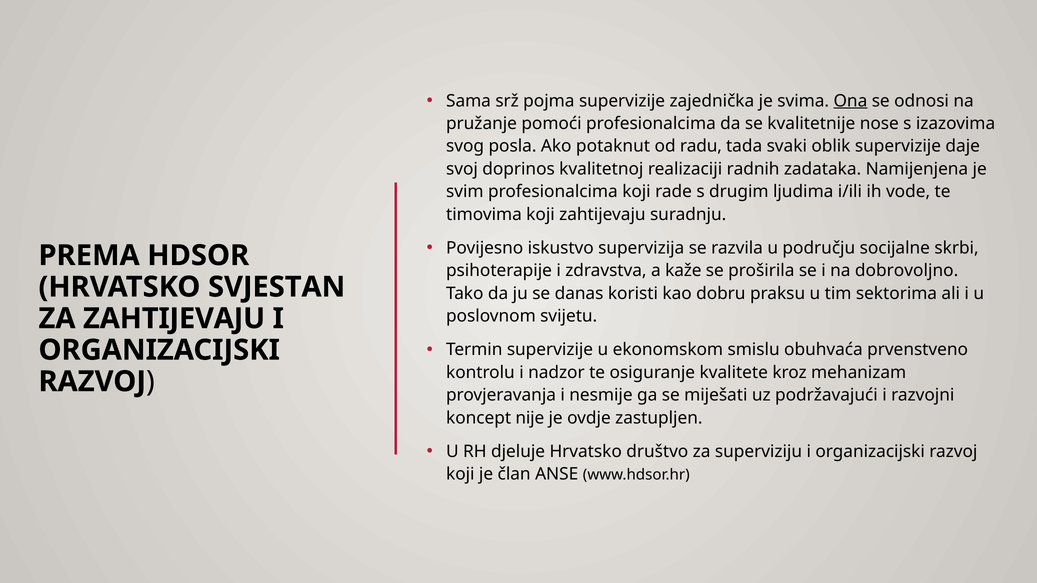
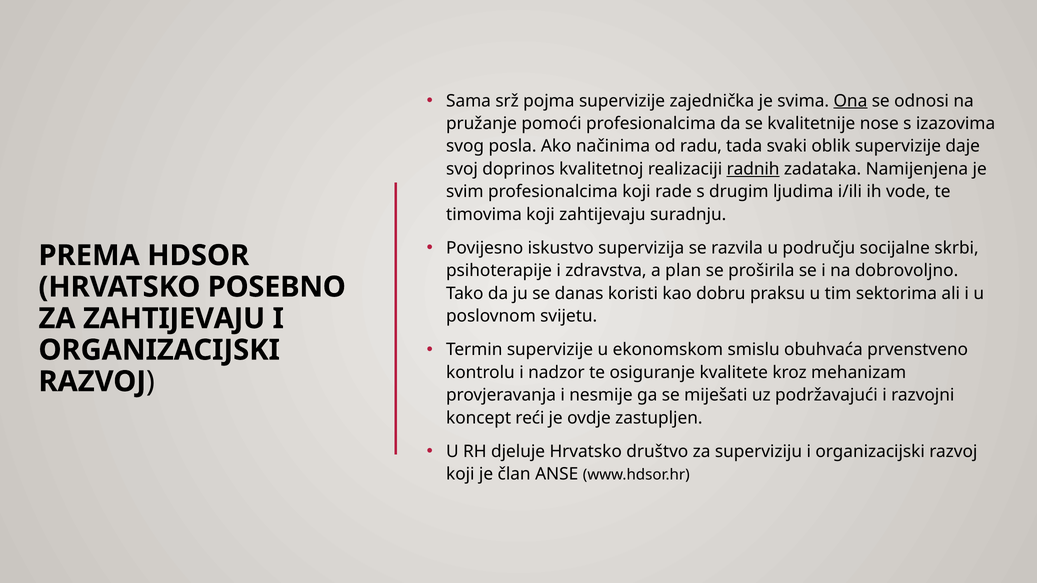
potaknut: potaknut -> načinima (613, 146)
radnih underline: none -> present (753, 169)
kaže: kaže -> plan (683, 271)
SVJESTAN: SVJESTAN -> POSEBNO (277, 287)
nije: nije -> reći (530, 418)
